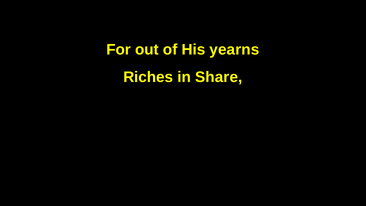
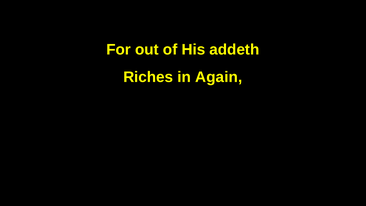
yearns: yearns -> addeth (234, 50)
Share: Share -> Again (219, 77)
